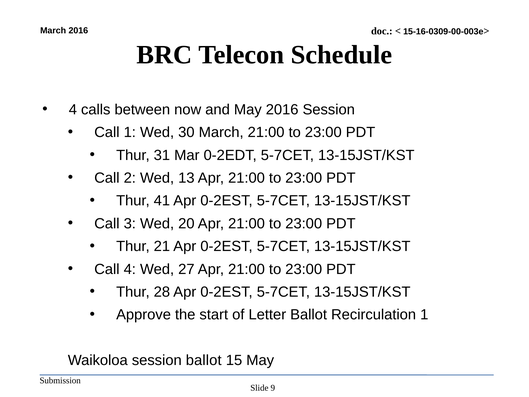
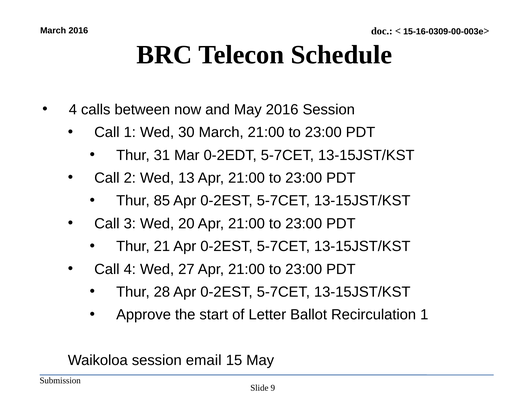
41: 41 -> 85 (162, 201)
session ballot: ballot -> email (204, 360)
